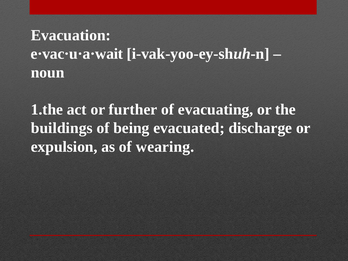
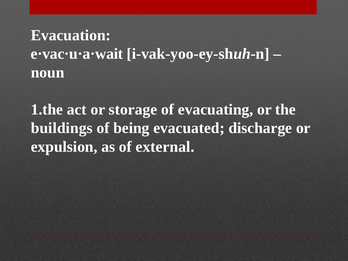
further: further -> storage (133, 110)
wearing: wearing -> external (165, 147)
